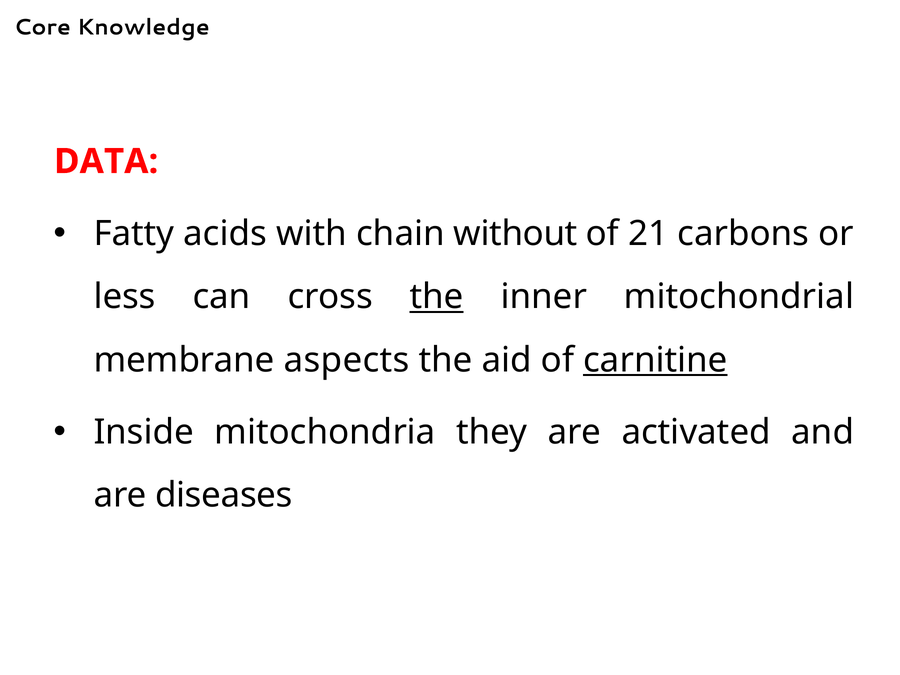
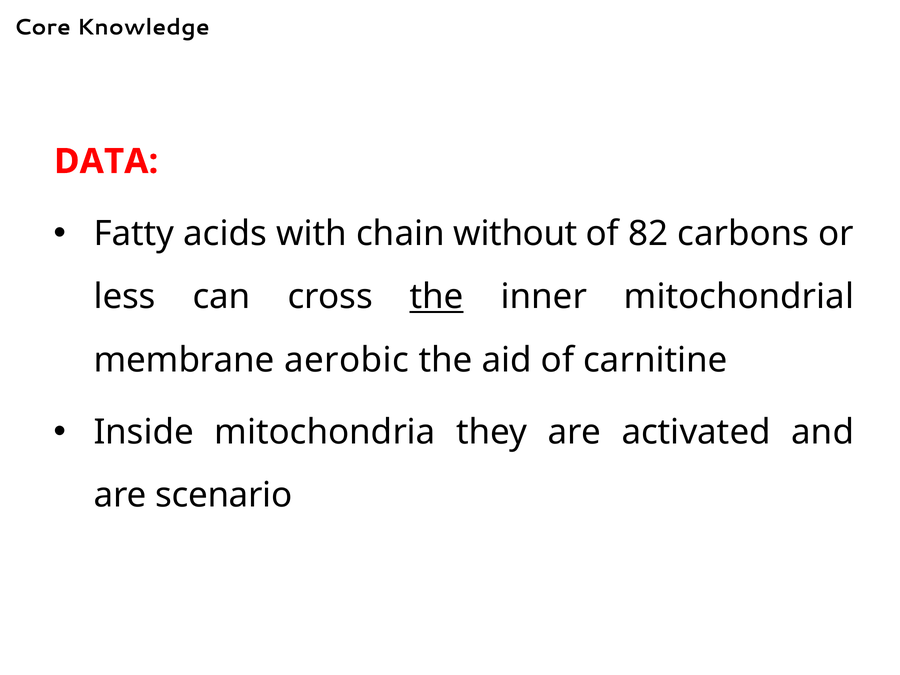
21: 21 -> 82 (648, 234)
aspects: aspects -> aerobic (347, 360)
carnitine underline: present -> none (655, 360)
diseases: diseases -> scenario (224, 495)
